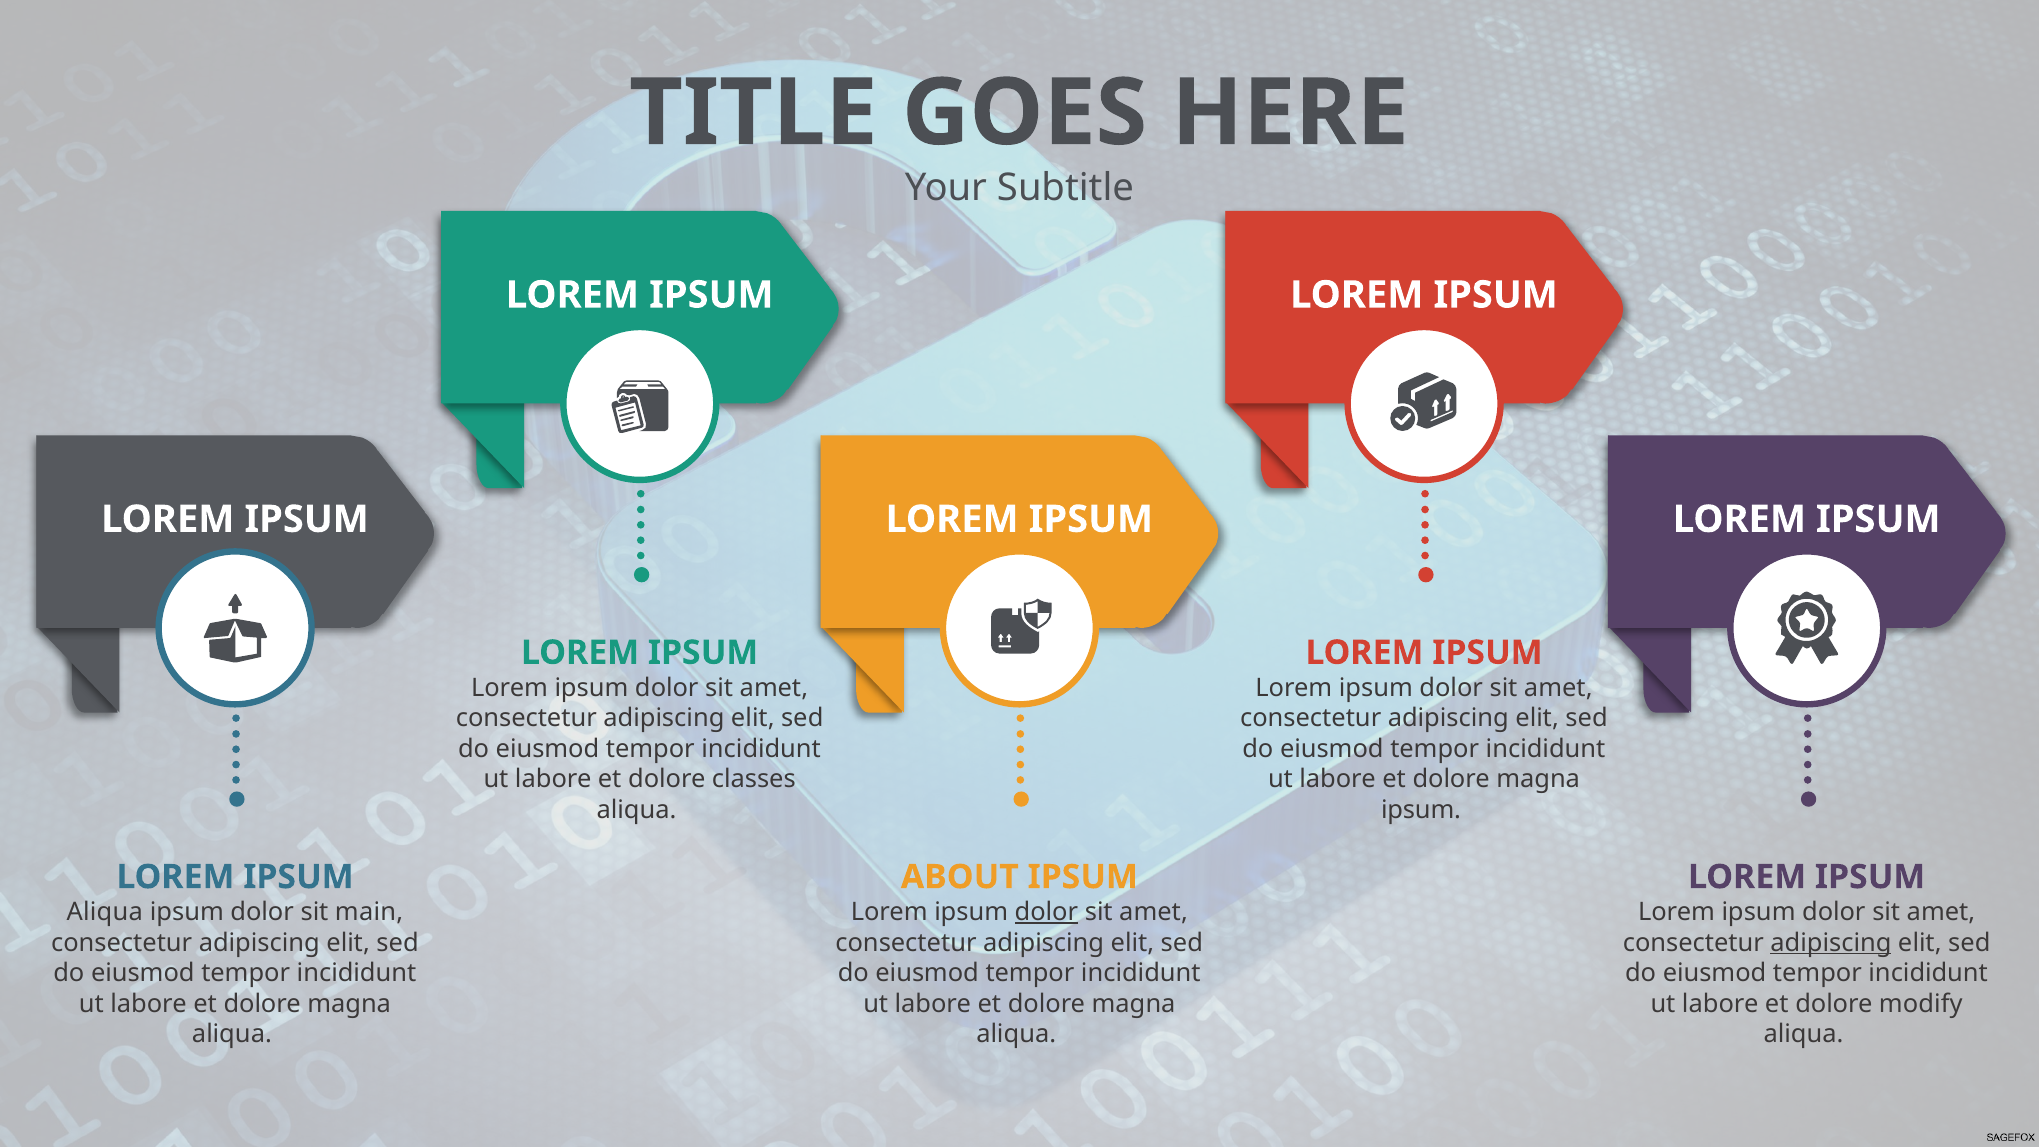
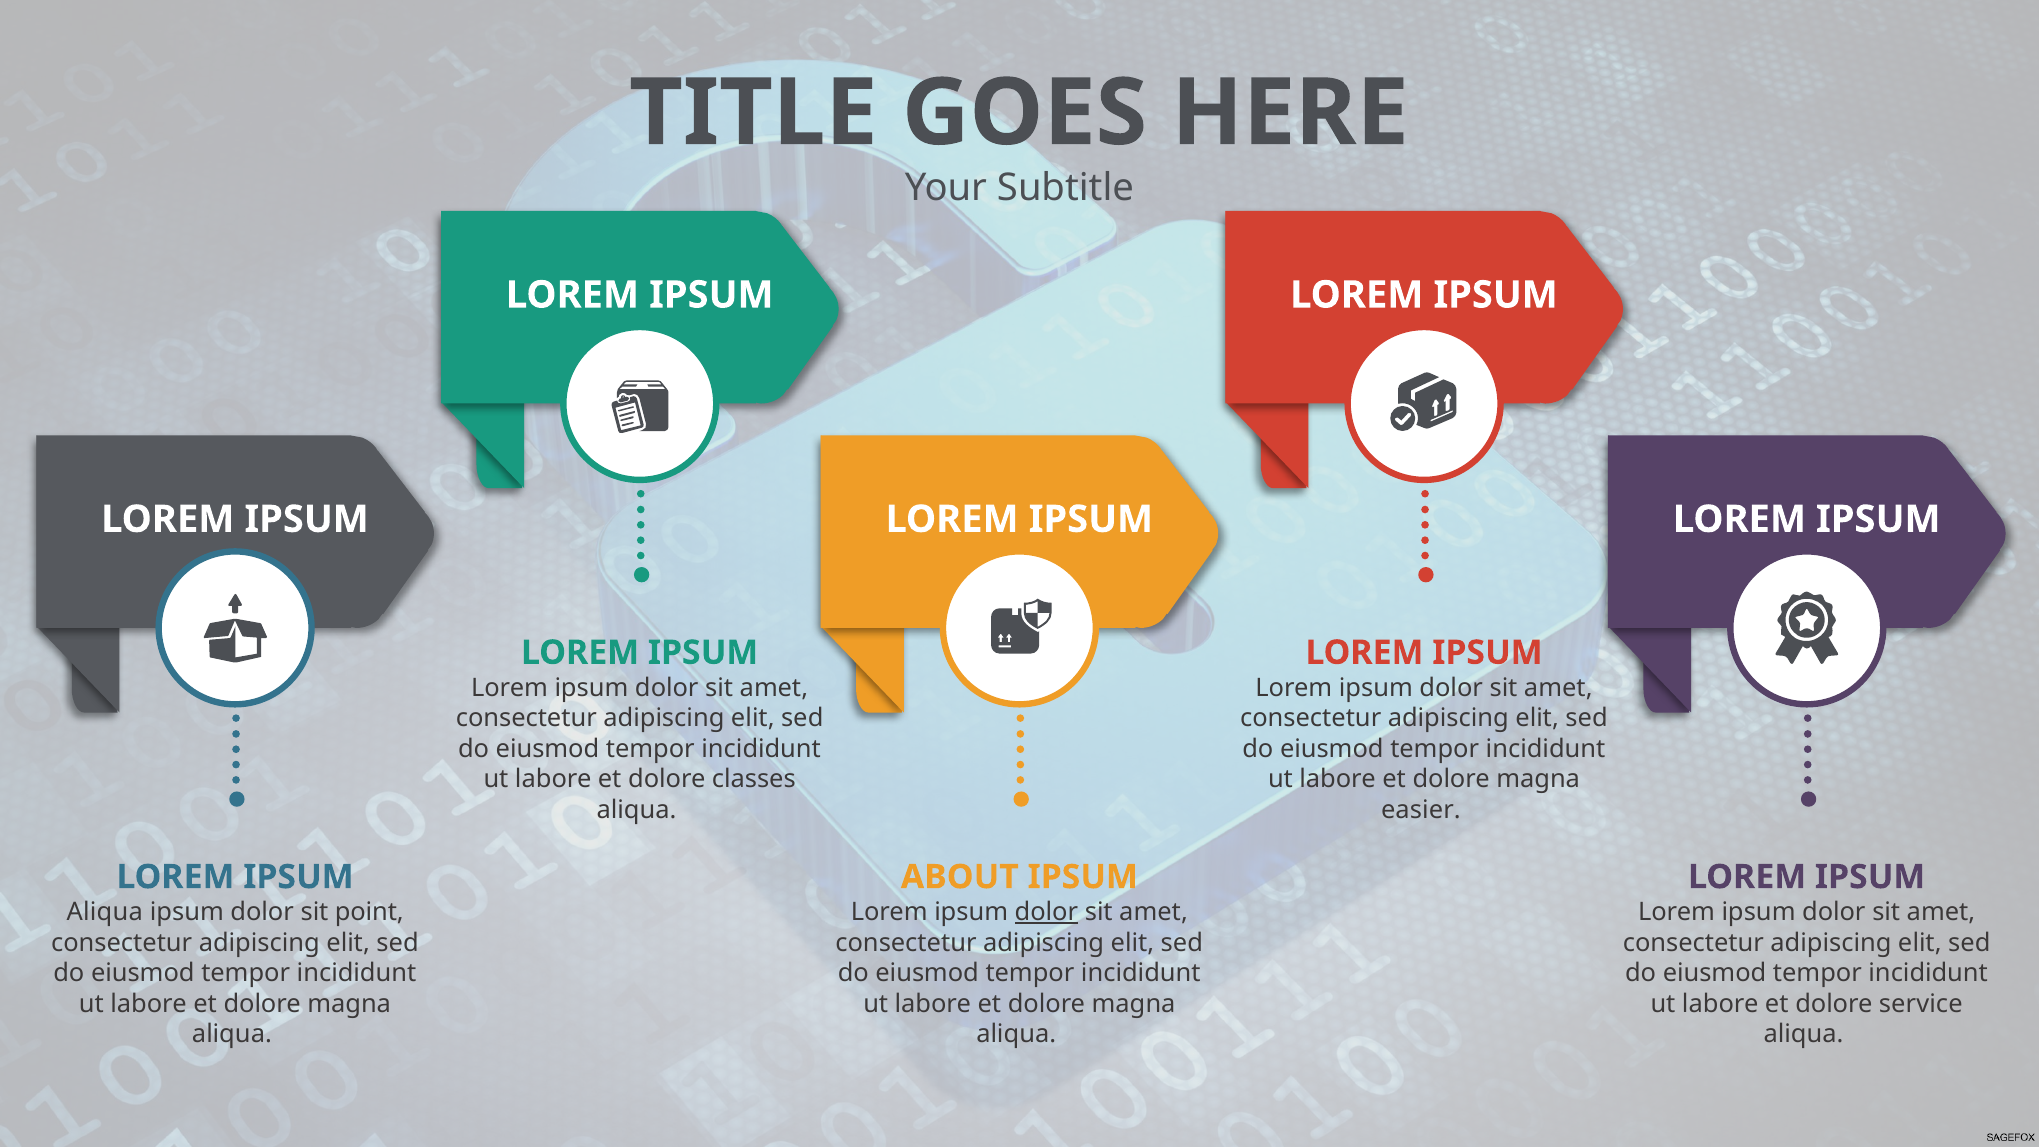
ipsum: ipsum -> easier (1421, 810)
main: main -> point (369, 912)
adipiscing underline: present -> none (1831, 943)
modify: modify -> service (1921, 1004)
